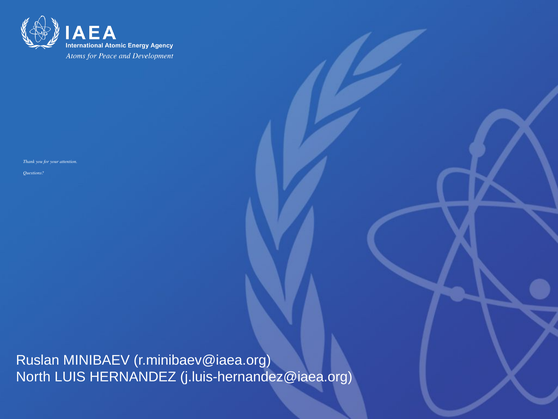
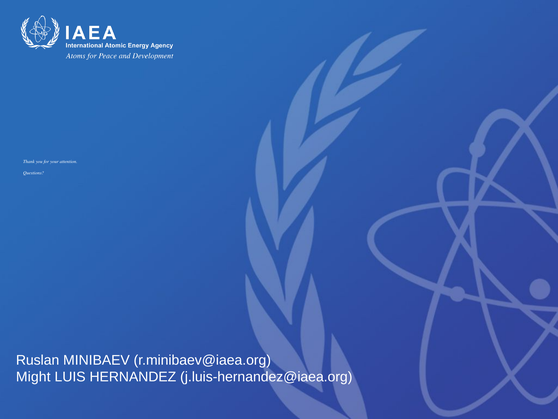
North: North -> Might (33, 376)
